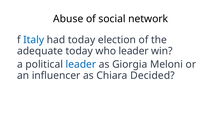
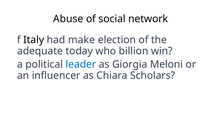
Italy colour: blue -> black (34, 40)
had today: today -> make (82, 40)
who leader: leader -> billion (134, 51)
Decided: Decided -> Scholars (153, 76)
